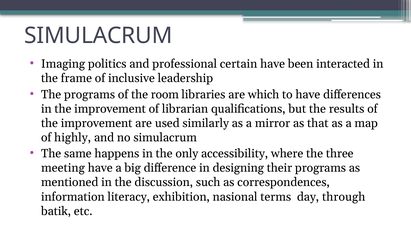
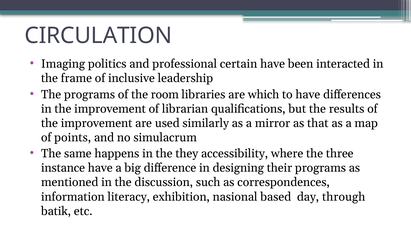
SIMULACRUM: SIMULACRUM -> CIRCULATION (98, 36)
highly: highly -> points (73, 138)
only: only -> they (187, 154)
meeting: meeting -> instance (63, 168)
terms: terms -> based (276, 197)
